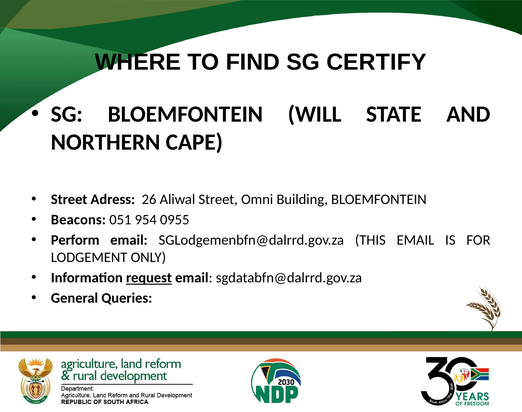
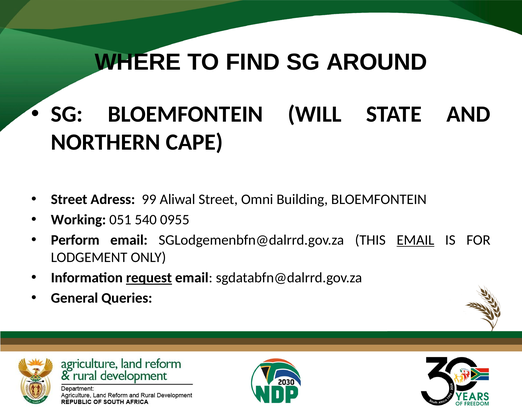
CERTIFY: CERTIFY -> AROUND (377, 62)
26: 26 -> 99 (149, 200)
Beacons: Beacons -> Working (78, 220)
954: 954 -> 540 (146, 220)
EMAIL underline: none -> present (415, 240)
